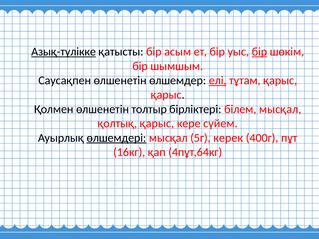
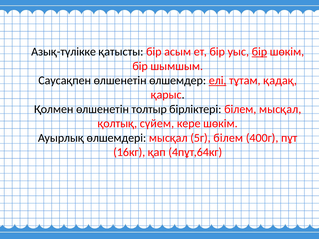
Азық-түлікке underline: present -> none (64, 52)
тұтам қарыс: қарыс -> қадақ (280, 81)
қолтық қарыс: қарыс -> сүйем (157, 124)
кере сүйем: сүйем -> шөкім (220, 124)
өлшемдері underline: present -> none (116, 138)
5г керек: керек -> білем (228, 138)
